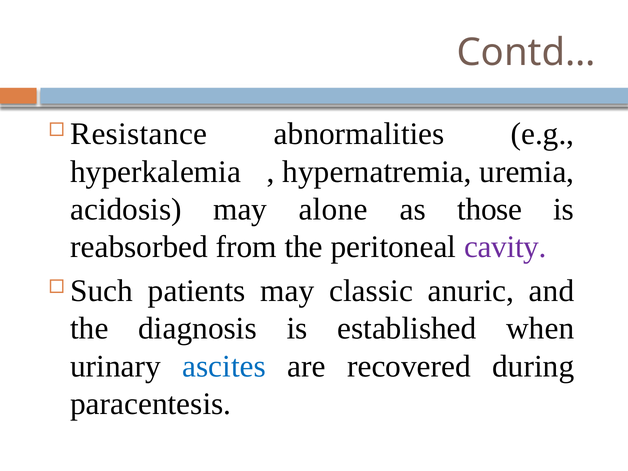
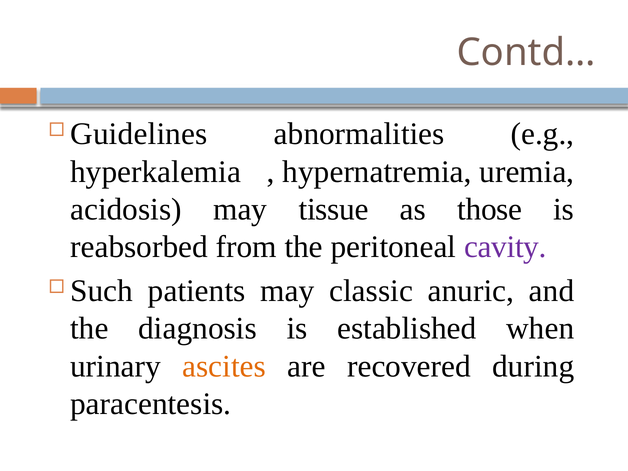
Resistance: Resistance -> Guidelines (139, 134)
alone: alone -> tissue (334, 209)
ascites colour: blue -> orange (224, 366)
